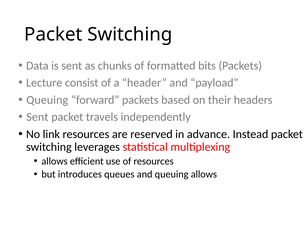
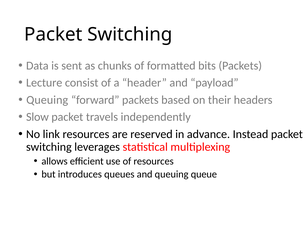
Sent: Sent -> Slow (37, 117)
queuing allows: allows -> queue (204, 174)
